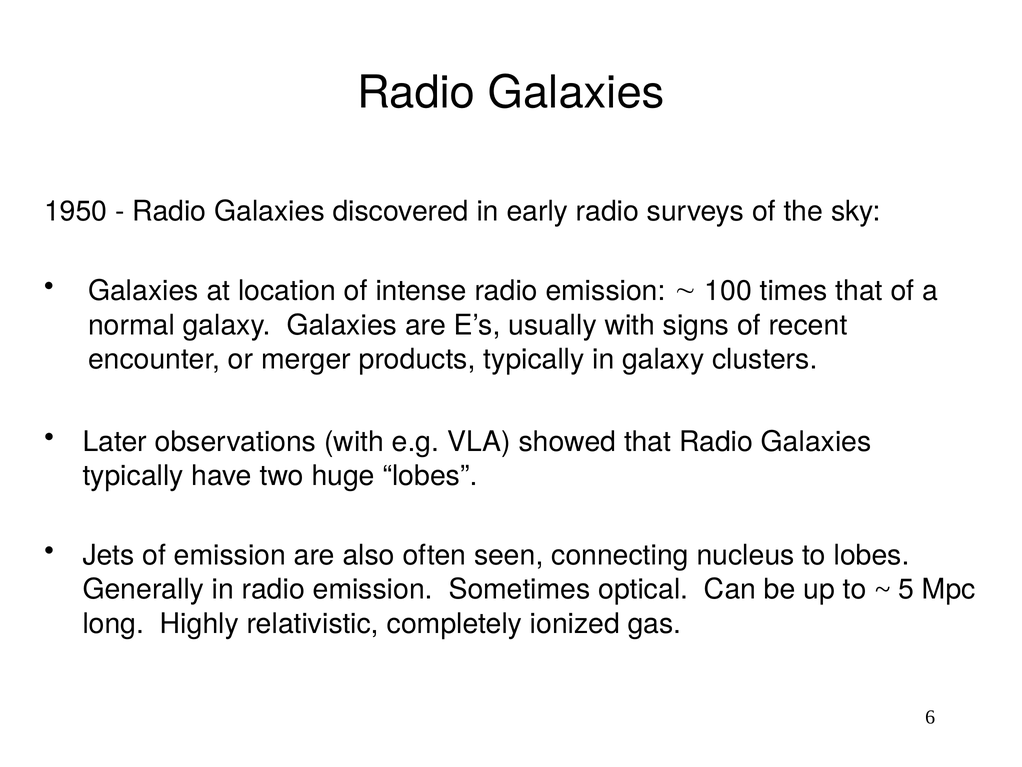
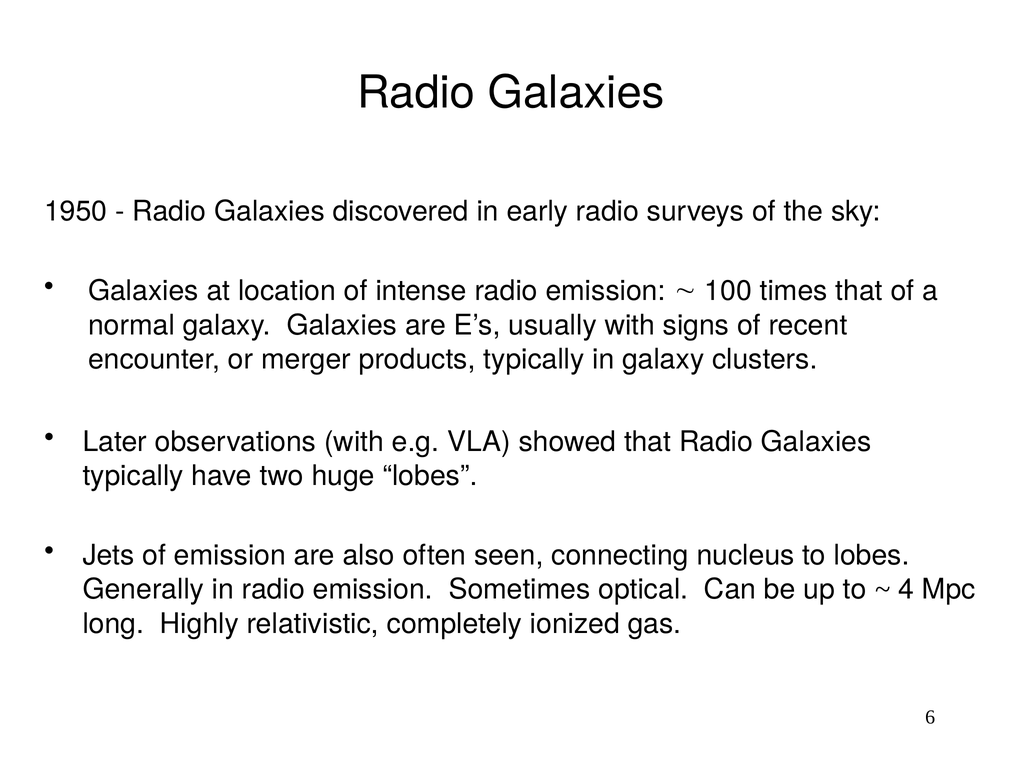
5: 5 -> 4 (906, 589)
